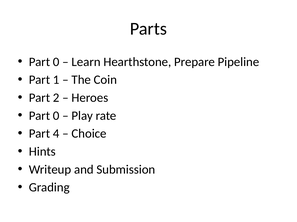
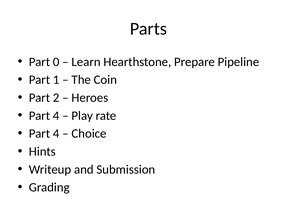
0: 0 -> 4 (56, 116)
